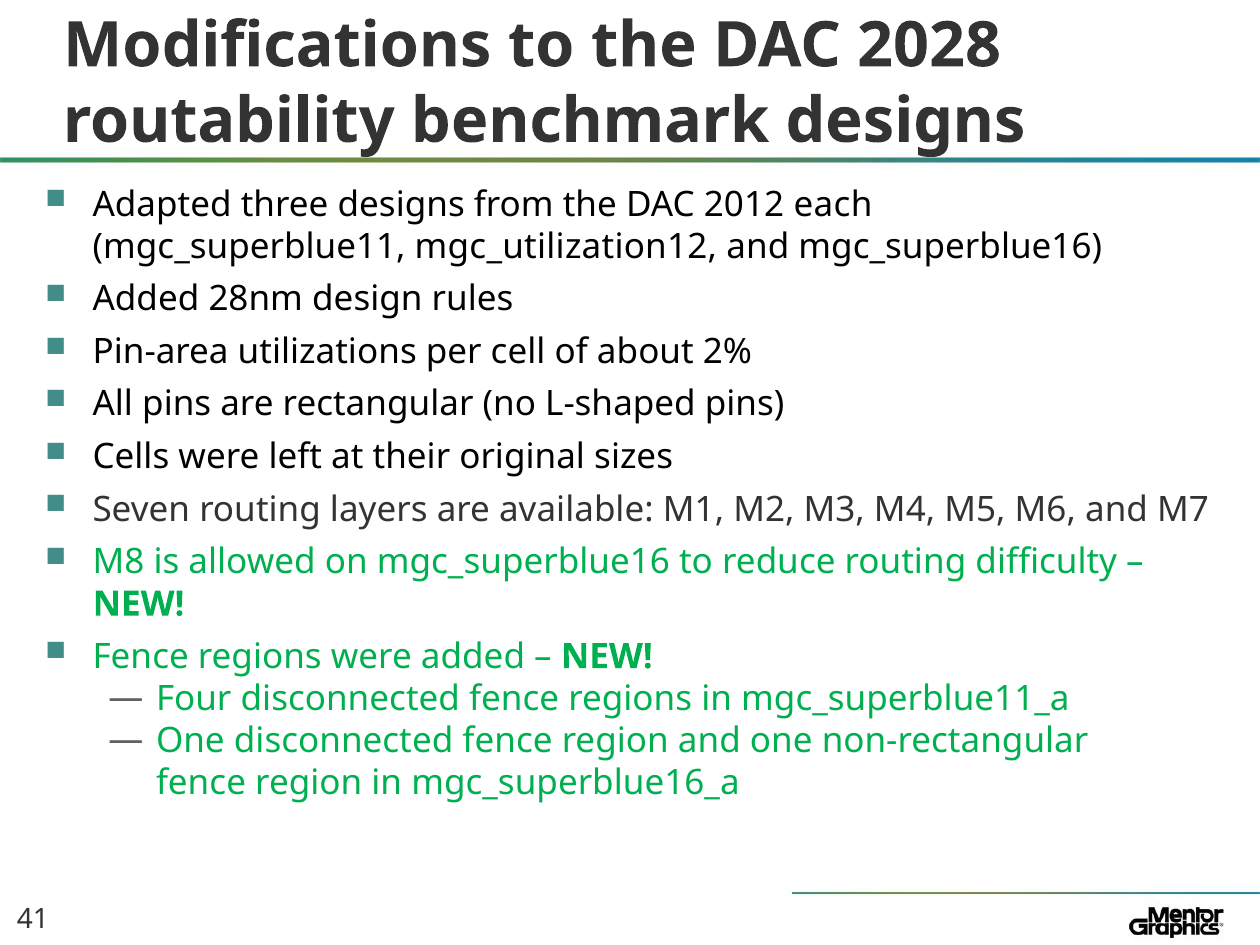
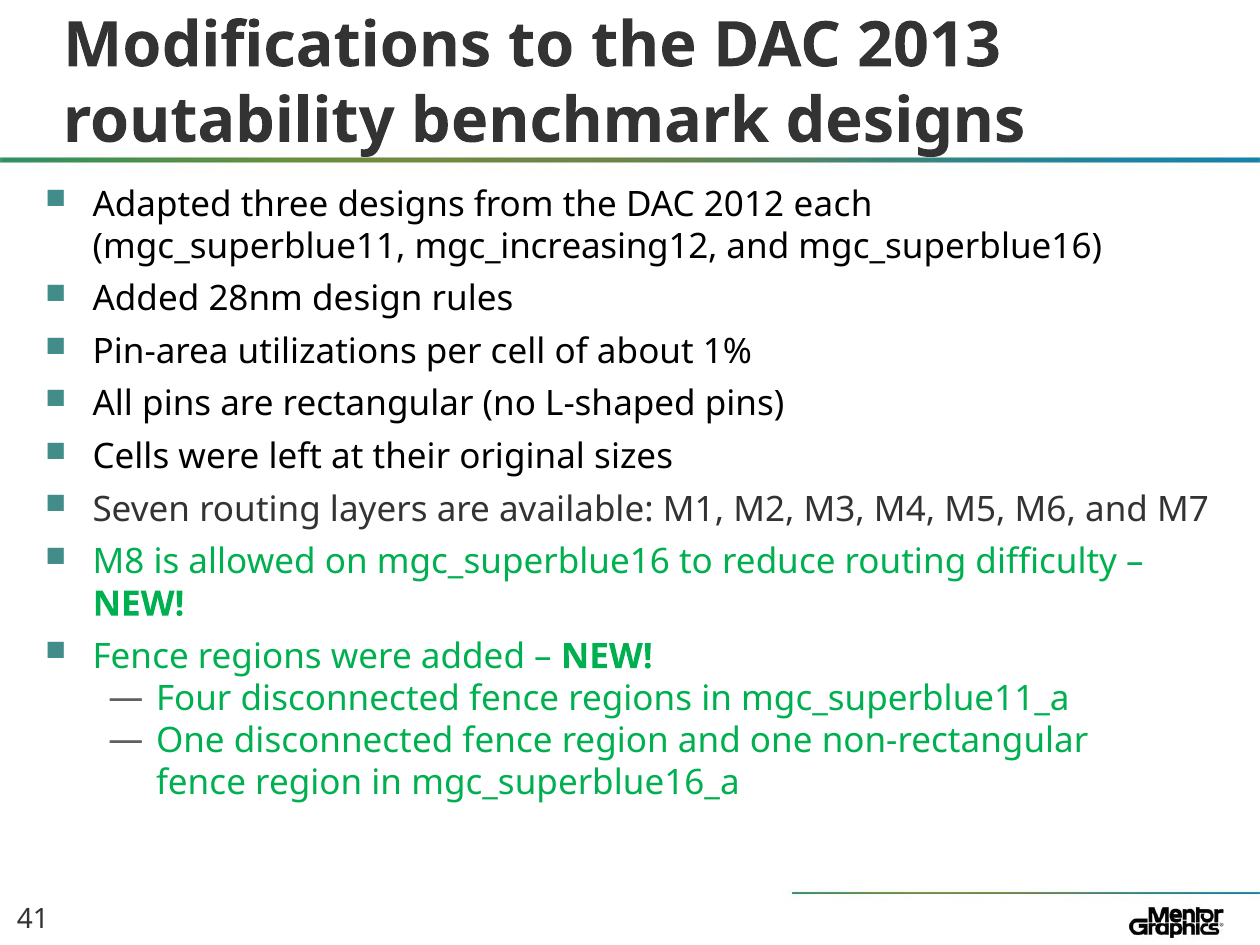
2028: 2028 -> 2013 (929, 45)
mgc_utilization12: mgc_utilization12 -> mgc_increasing12 (566, 247)
2%: 2% -> 1% (728, 352)
